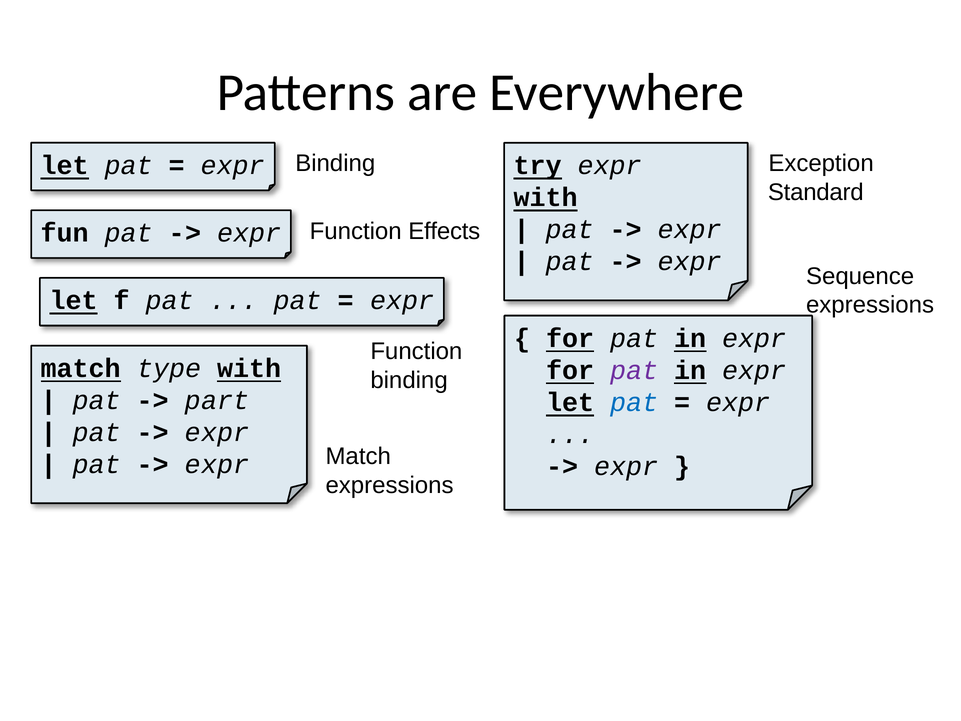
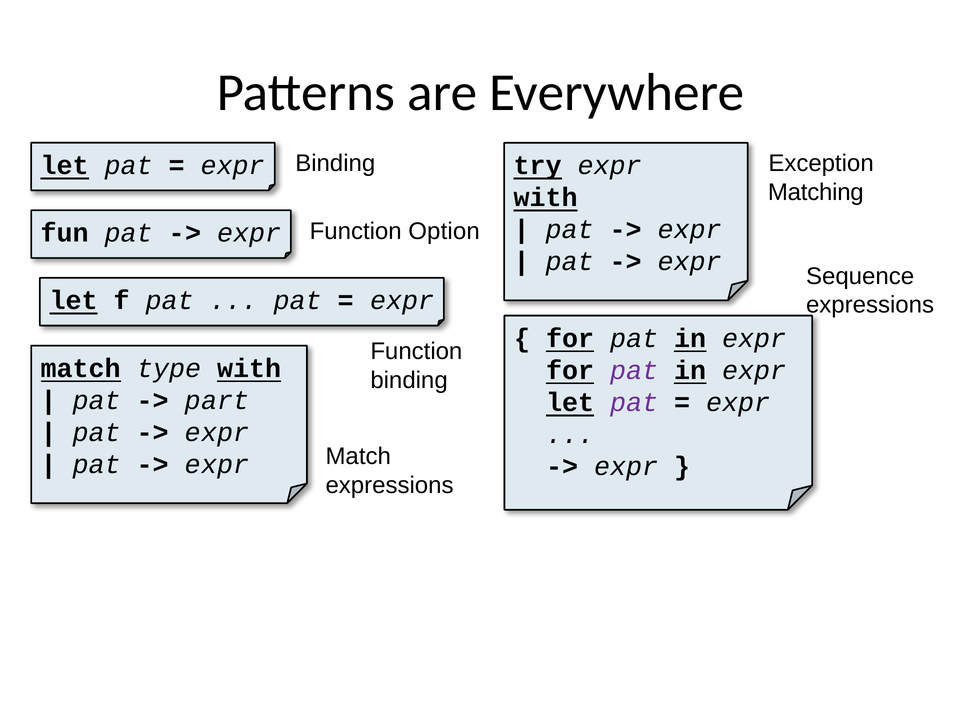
Standard: Standard -> Matching (816, 192)
Effects: Effects -> Option (444, 231)
pat colour: blue -> purple (634, 402)
